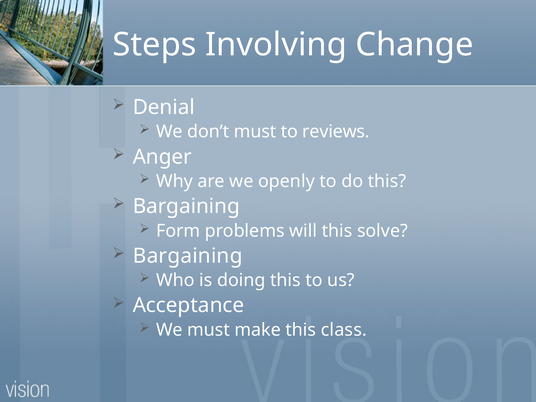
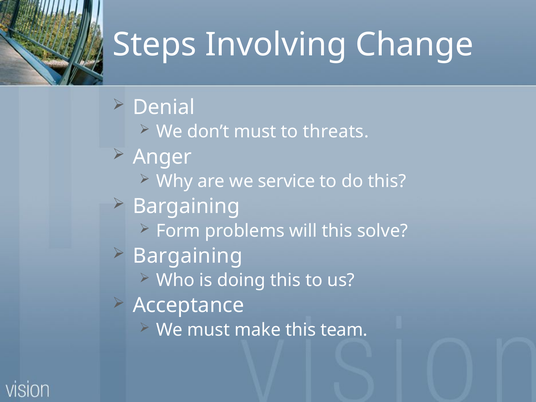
reviews: reviews -> threats (336, 132)
openly: openly -> service (287, 181)
class: class -> team (344, 330)
